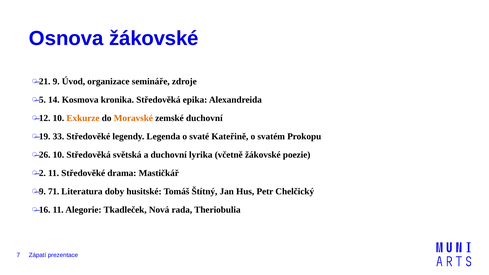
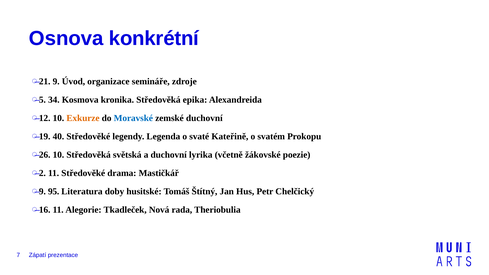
Osnova žákovské: žákovské -> konkrétní (154, 38)
14: 14 -> 34 (54, 100)
Moravské colour: orange -> blue (133, 118)
33: 33 -> 40 (58, 136)
71: 71 -> 95 (54, 191)
